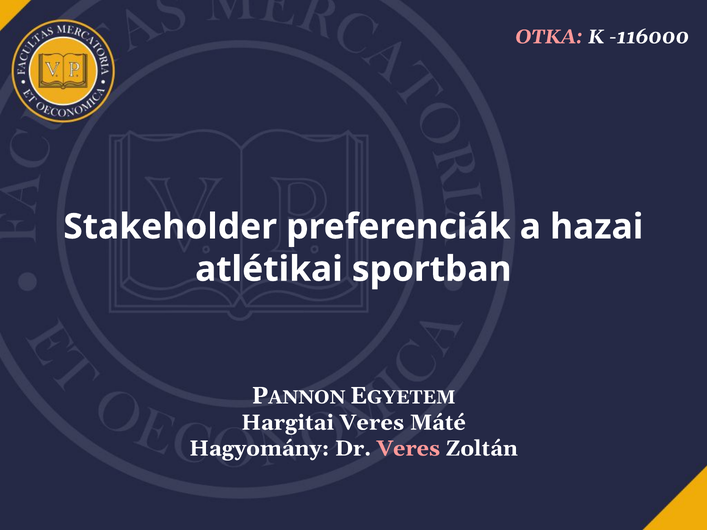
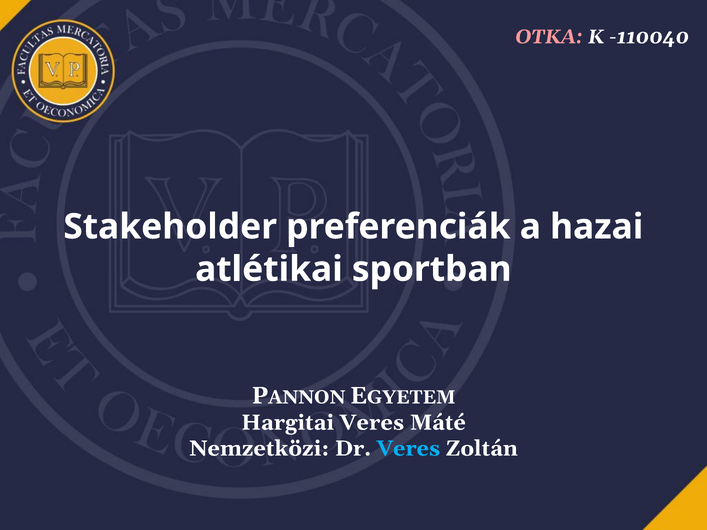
-116000: -116000 -> -110040 (649, 37)
Hagyomány: Hagyomány -> Nemzetközi (259, 449)
Veres colour: pink -> light blue (408, 449)
